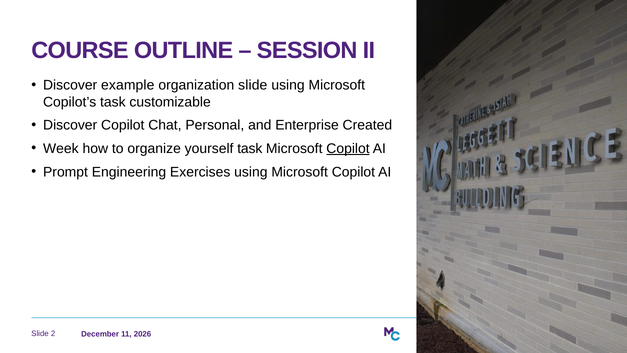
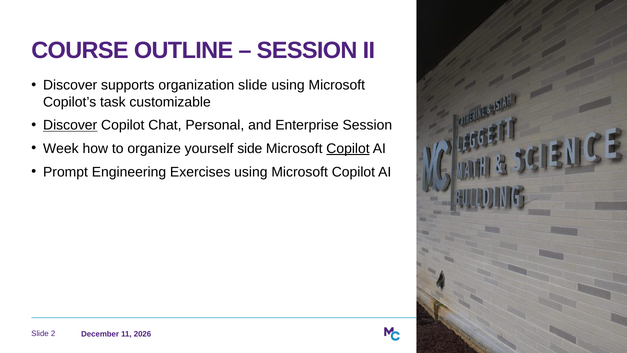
example: example -> supports (128, 85)
Discover underline: none -> present (70, 125)
Enterprise Created: Created -> Session (367, 125)
yourself task: task -> side (250, 149)
